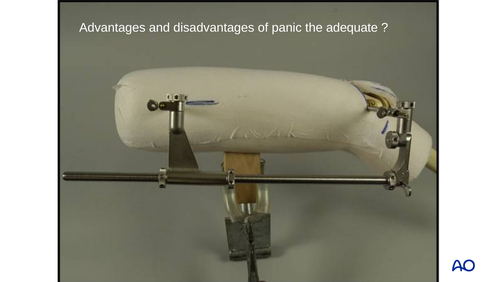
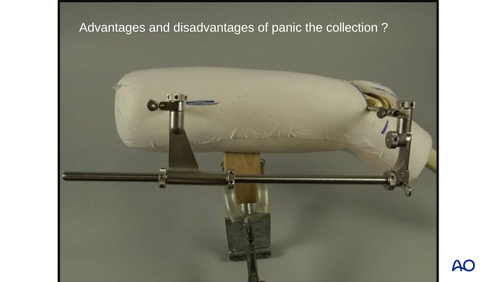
adequate: adequate -> collection (352, 28)
